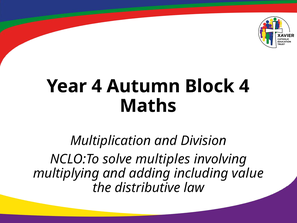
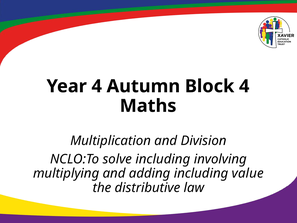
solve multiples: multiples -> including (163, 159)
